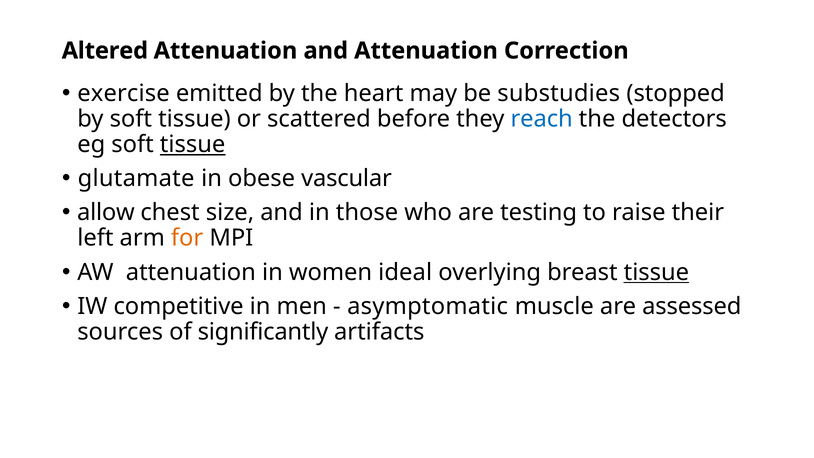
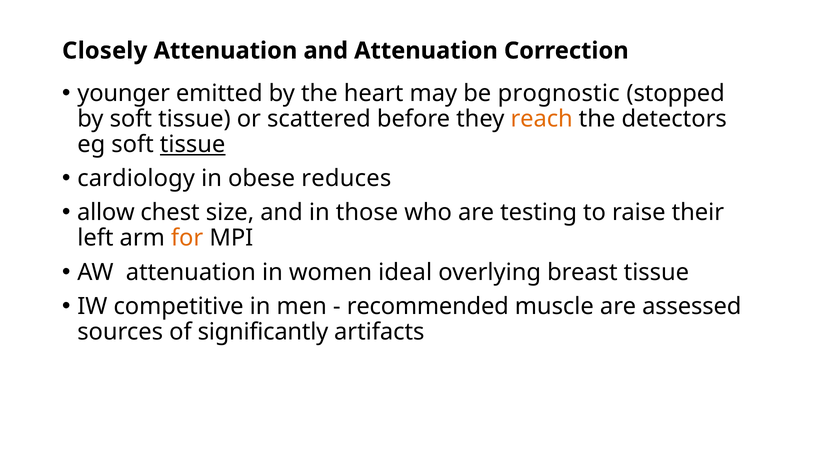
Altered: Altered -> Closely (105, 51)
exercise: exercise -> younger (124, 93)
substudies: substudies -> prognostic (559, 93)
reach colour: blue -> orange (542, 119)
glutamate: glutamate -> cardiology (136, 178)
vascular: vascular -> reduces (346, 178)
tissue underline: present -> none (656, 272)
asymptomatic: asymptomatic -> recommended (428, 306)
